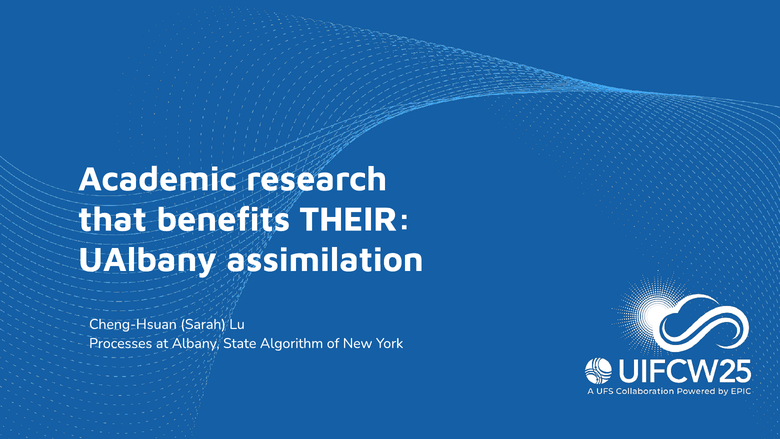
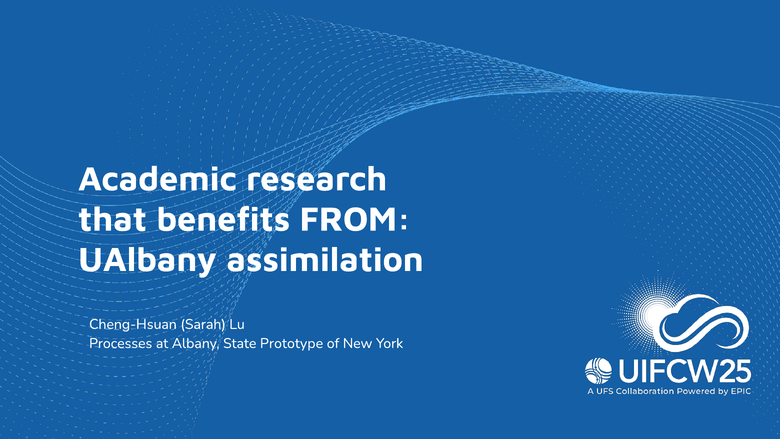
THEIR: THEIR -> FROM (355, 219)
Algorithm: Algorithm -> Prototype (292, 343)
